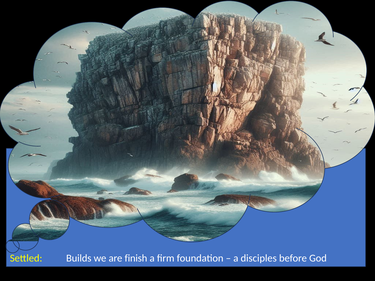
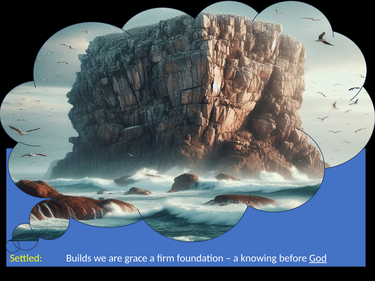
finish: finish -> grace (136, 258)
disciples: disciples -> knowing (259, 258)
God underline: none -> present (318, 258)
